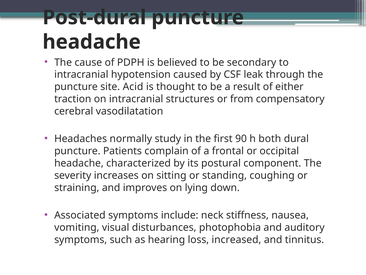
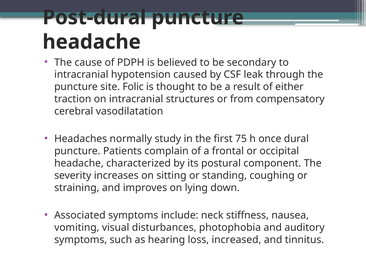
Acid: Acid -> Folic (133, 87)
90: 90 -> 75 (241, 139)
both: both -> once (270, 139)
